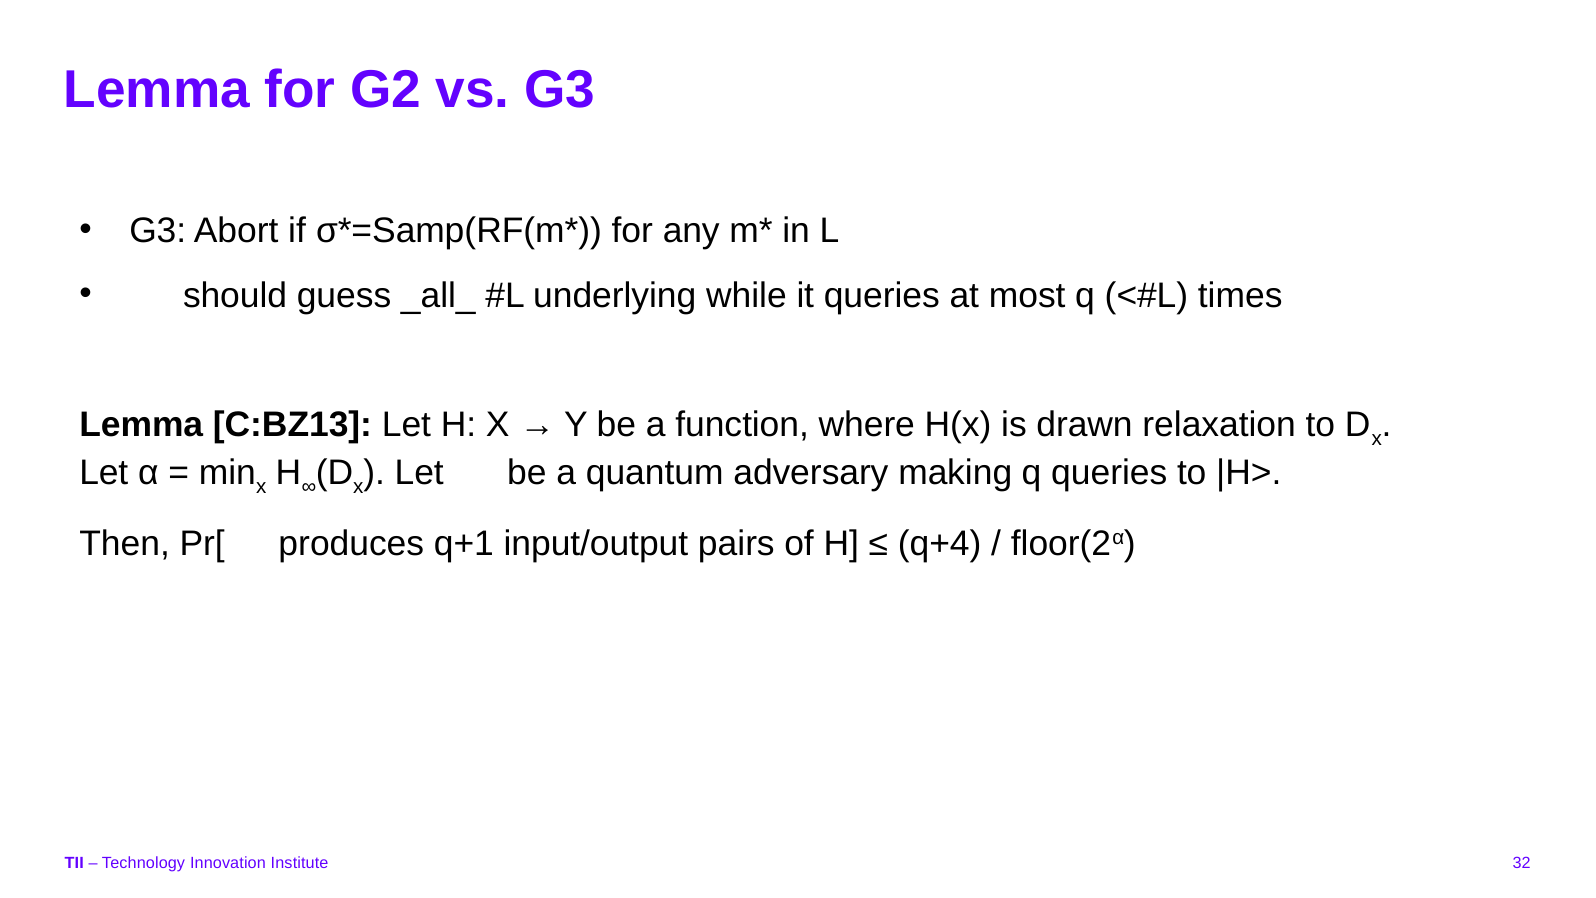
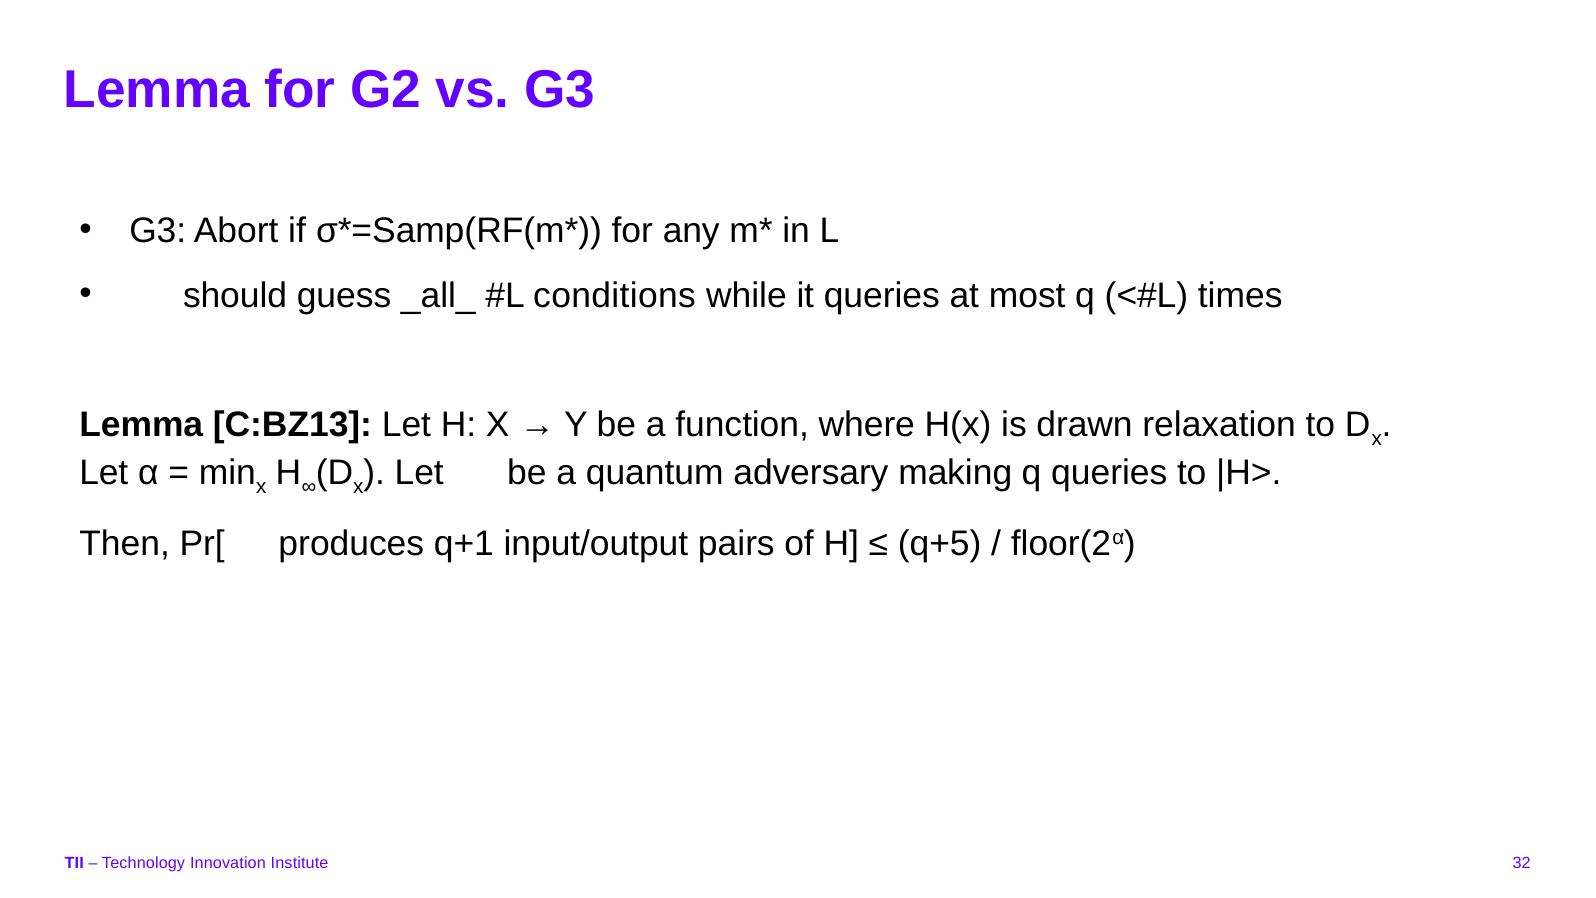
underlying: underlying -> conditions (615, 295)
q+4: q+4 -> q+5 (940, 544)
